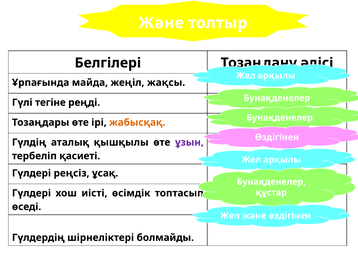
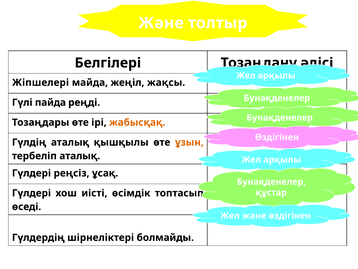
Ұрпағында: Ұрпағында -> Жіпшелері (41, 82)
тегіне: тегіне -> пайда (50, 102)
ұзын colour: purple -> orange (189, 142)
тербеліп қасиеті: қасиеті -> аталық (80, 156)
